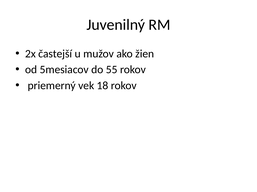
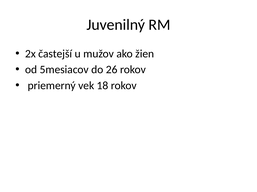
55: 55 -> 26 (112, 70)
